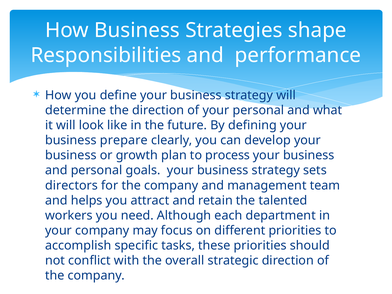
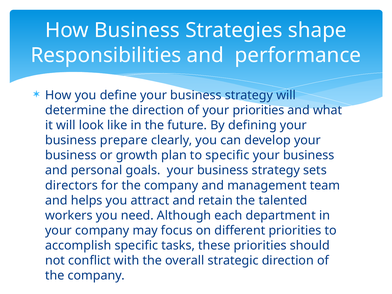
your personal: personal -> priorities (258, 110)
to process: process -> specific (227, 155)
